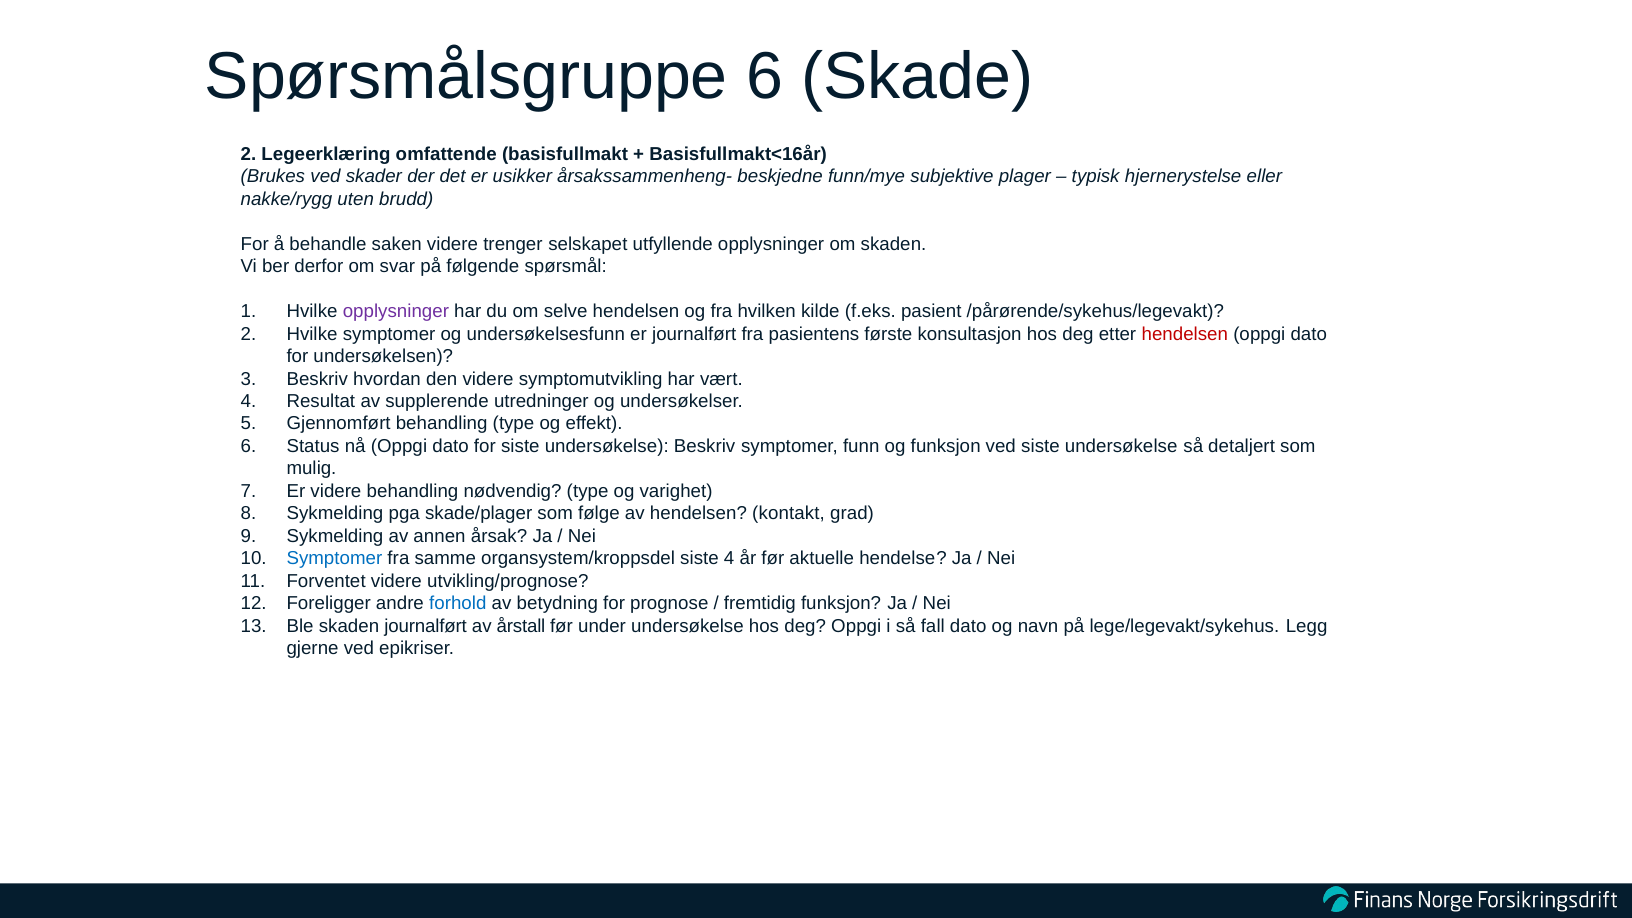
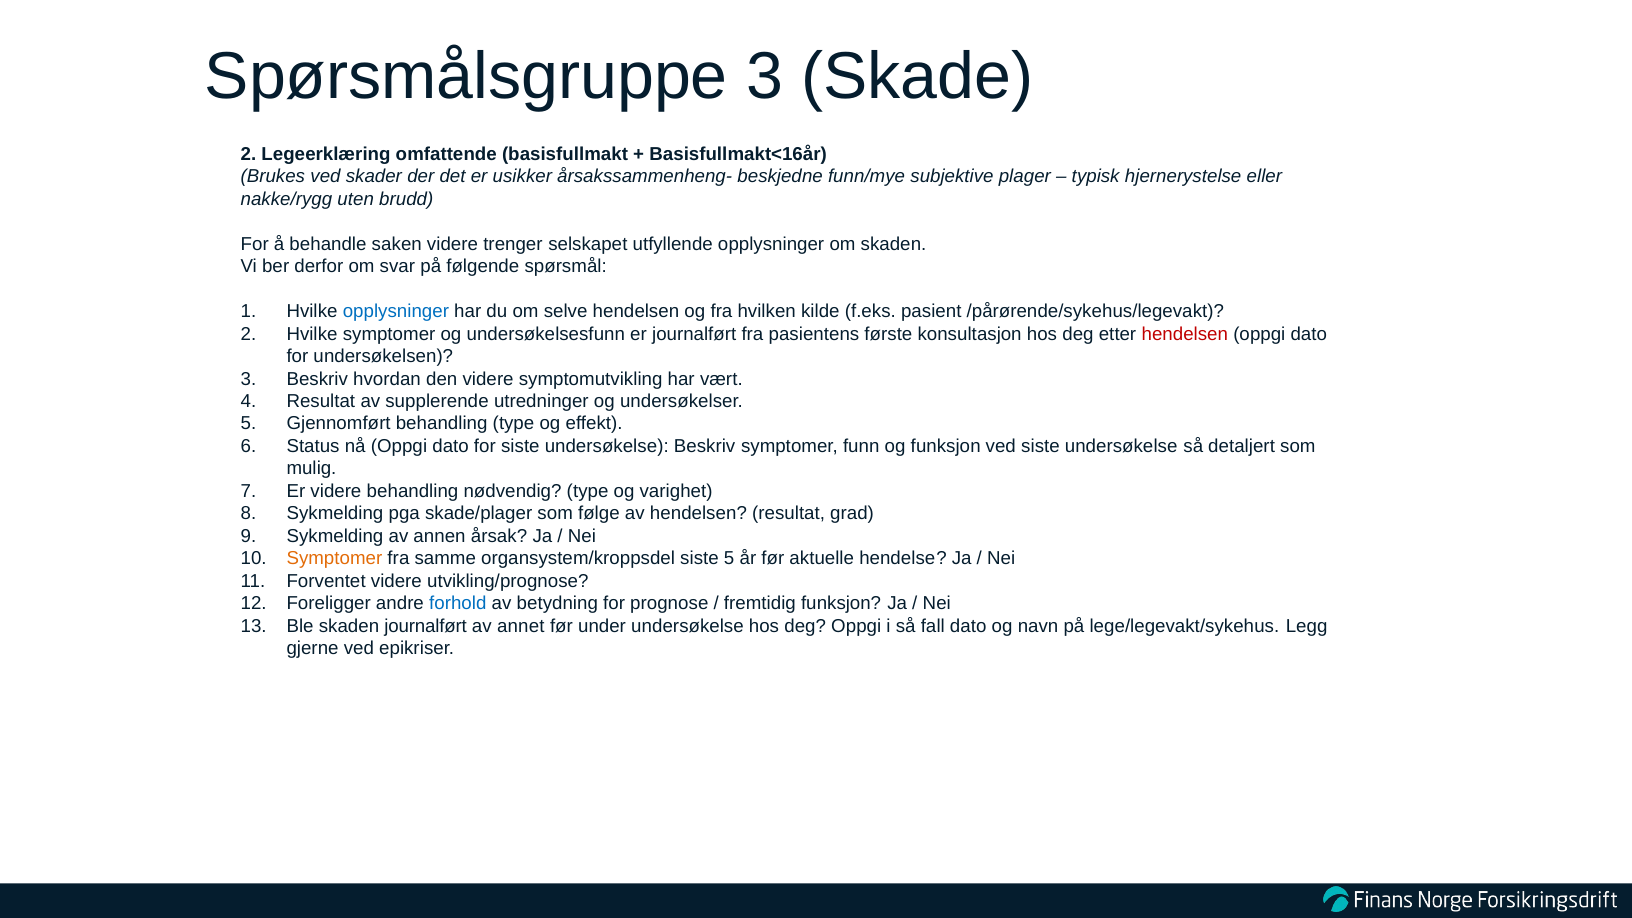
Spørsmålsgruppe 6: 6 -> 3 (765, 76)
opplysninger colour: purple -> blue (396, 311)
hendelsen kontakt: kontakt -> resultat (789, 514)
Symptomer colour: blue -> orange (334, 559)
siste 4: 4 -> 5 (729, 559)
årstall: årstall -> annet (521, 626)
